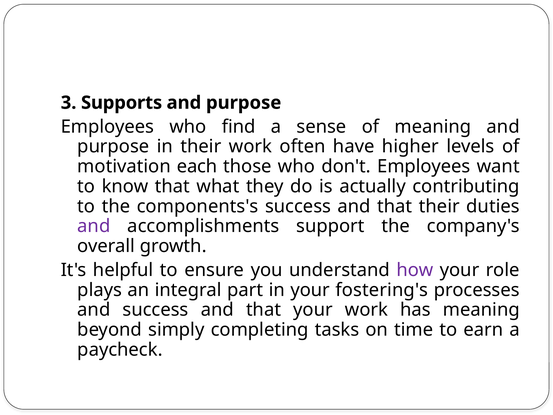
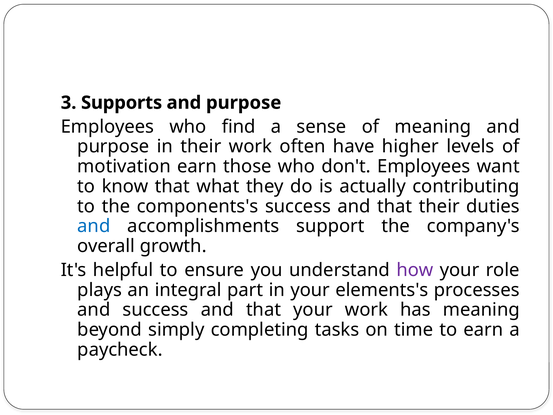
motivation each: each -> earn (197, 166)
and colour: purple -> blue (94, 226)
fostering's: fostering's -> elements's (382, 290)
